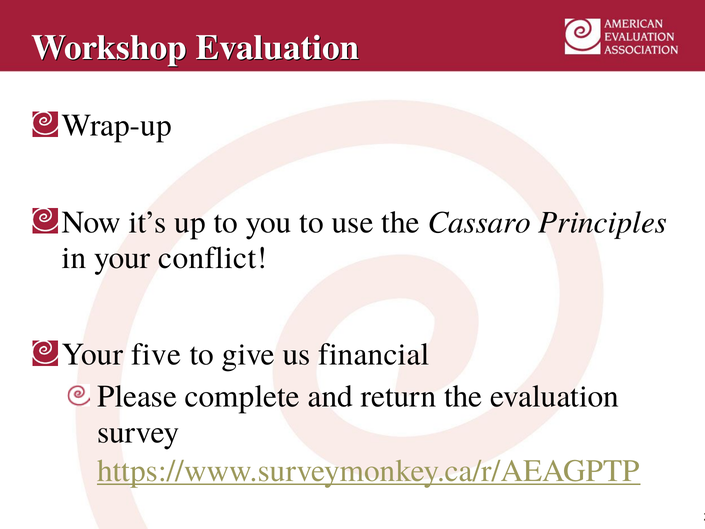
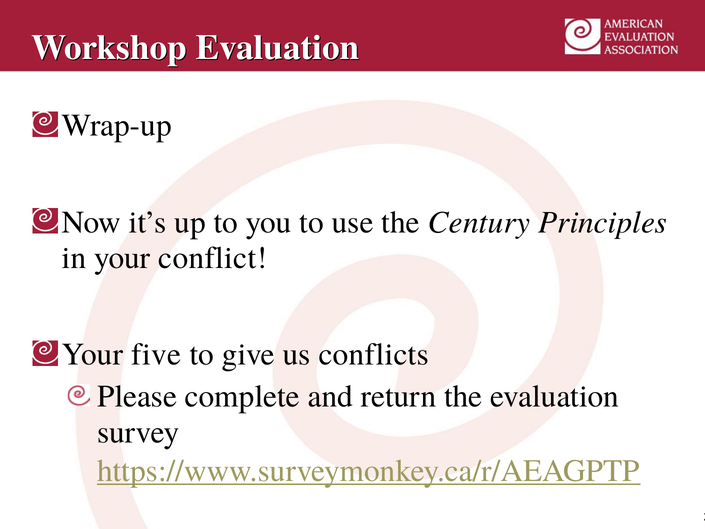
Cassaro: Cassaro -> Century (479, 222)
financial: financial -> conflicts (374, 354)
